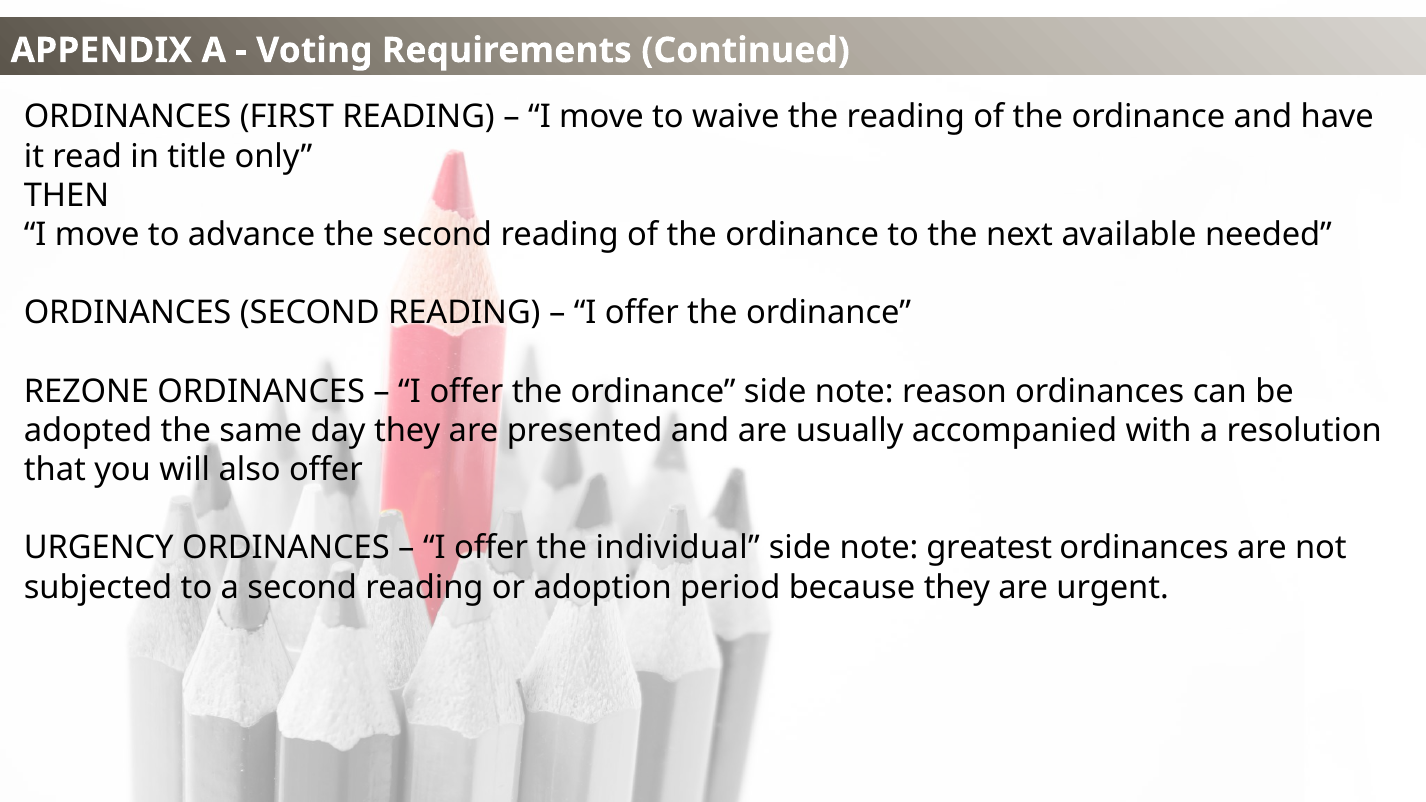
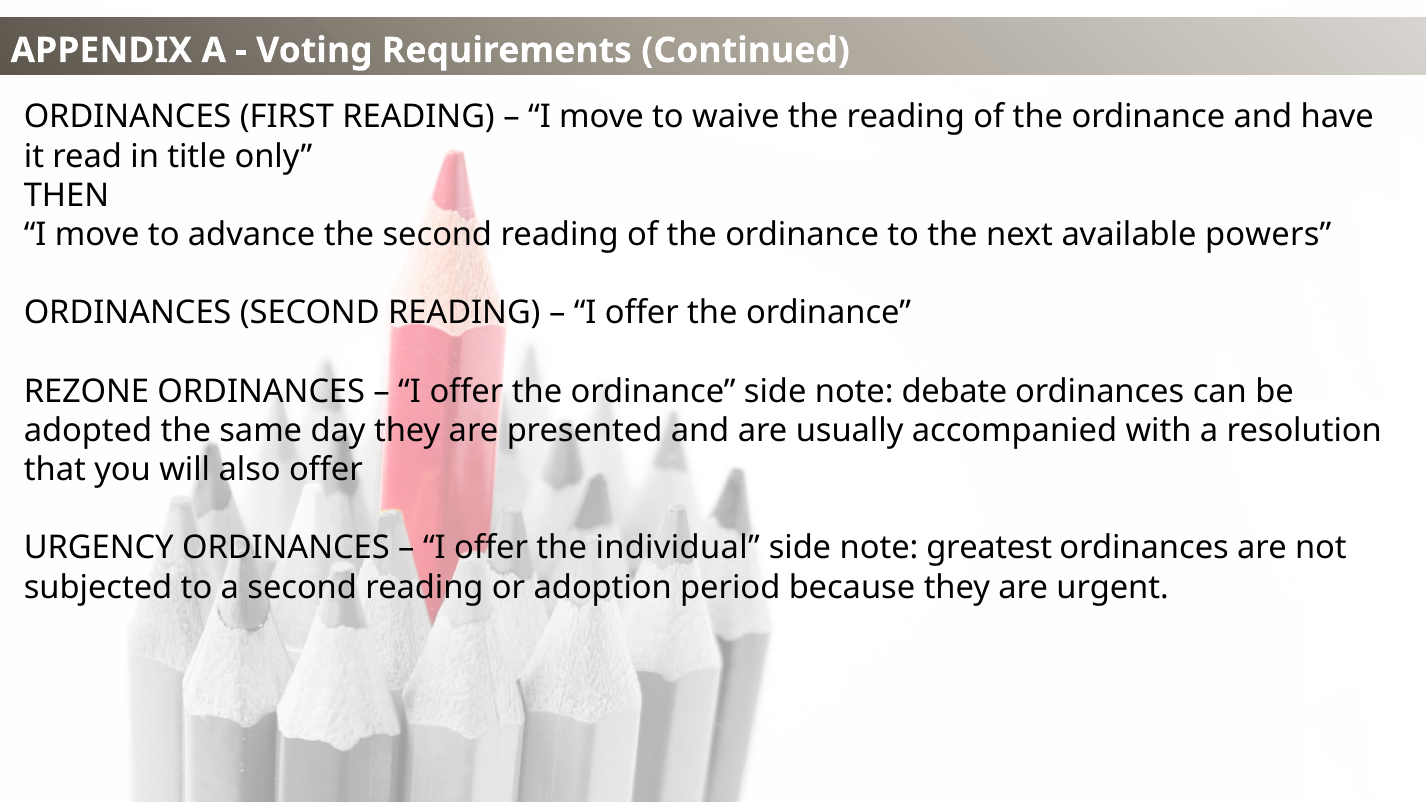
needed: needed -> powers (1268, 235)
reason: reason -> debate (954, 391)
